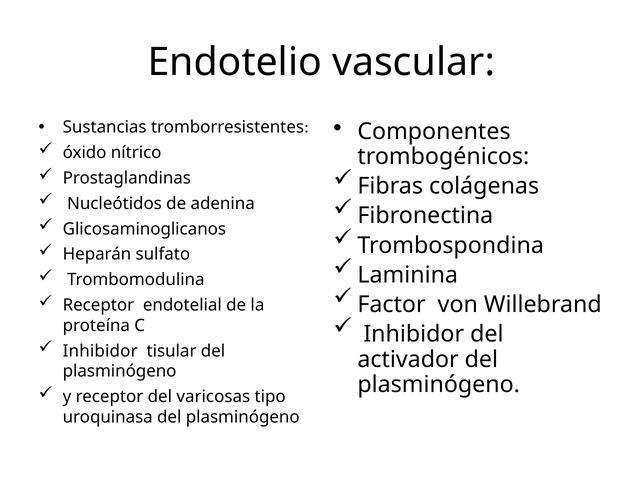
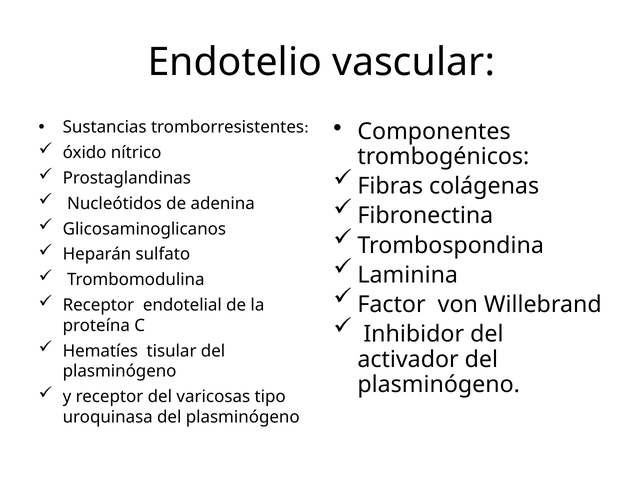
Inhibidor: Inhibidor -> Hematíes (100, 350)
